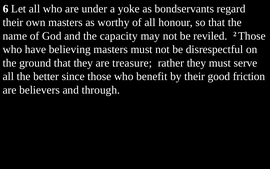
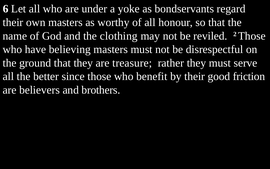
capacity: capacity -> clothing (119, 36)
through: through -> brothers (101, 90)
